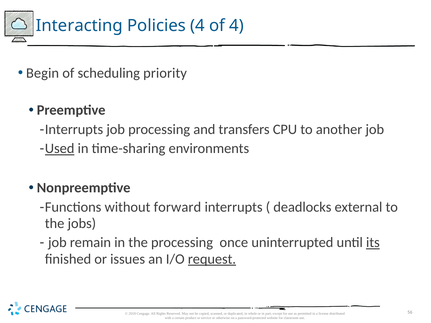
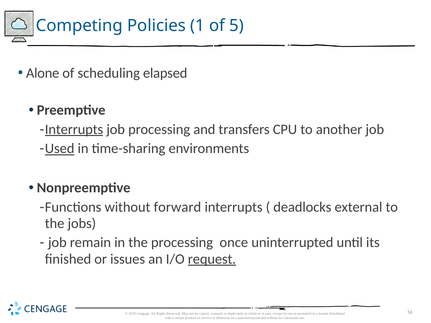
Interacting: Interacting -> Competing (79, 26)
Policies 4: 4 -> 1 (197, 26)
of 4: 4 -> 5 (237, 26)
Begin: Begin -> Alone (43, 73)
priority: priority -> elapsed (165, 73)
Interrupts underline: none -> present (74, 129)
its underline: present -> none (373, 243)
